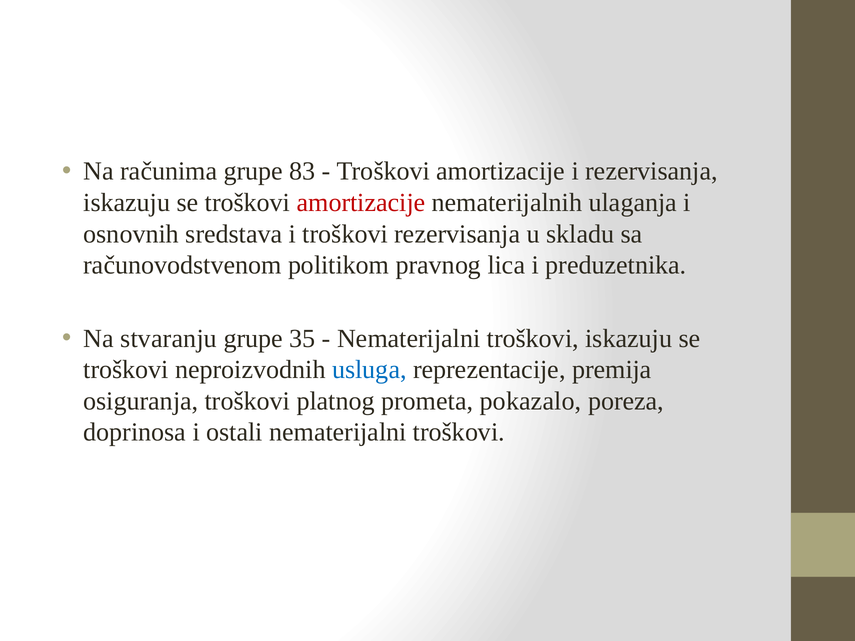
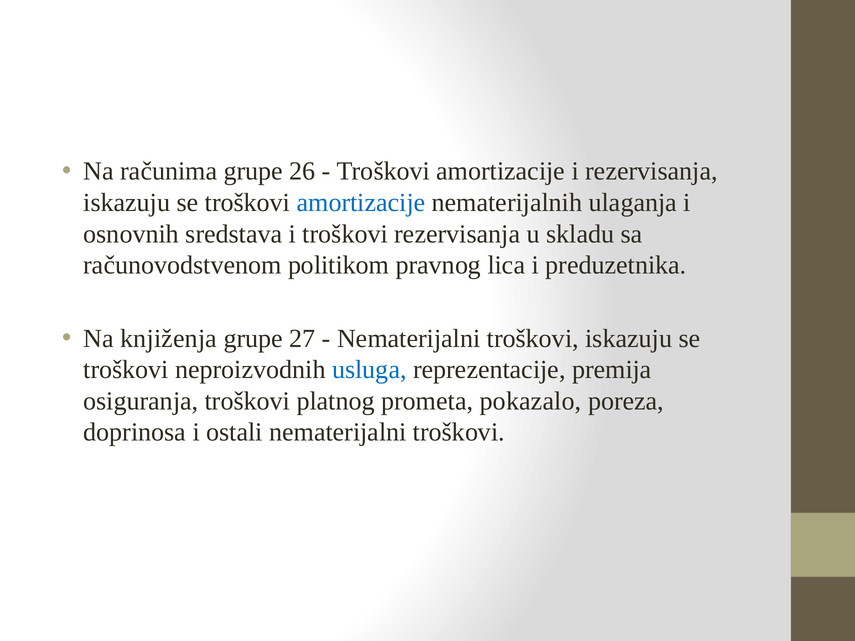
83: 83 -> 26 (303, 171)
amortizacije colour: red -> blue (361, 203)
stvaranju: stvaranju -> knjiženja (169, 339)
35: 35 -> 27 (303, 339)
